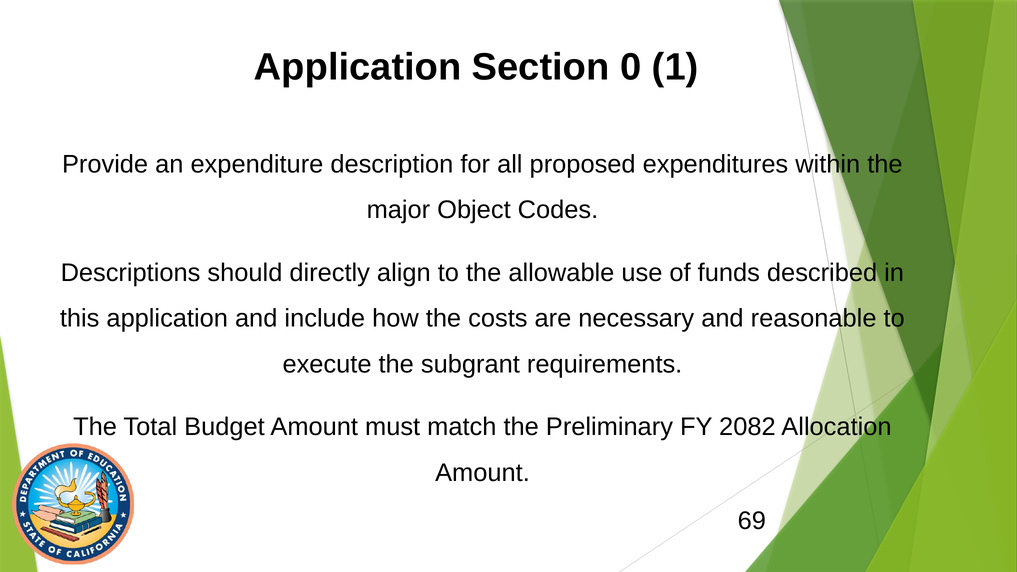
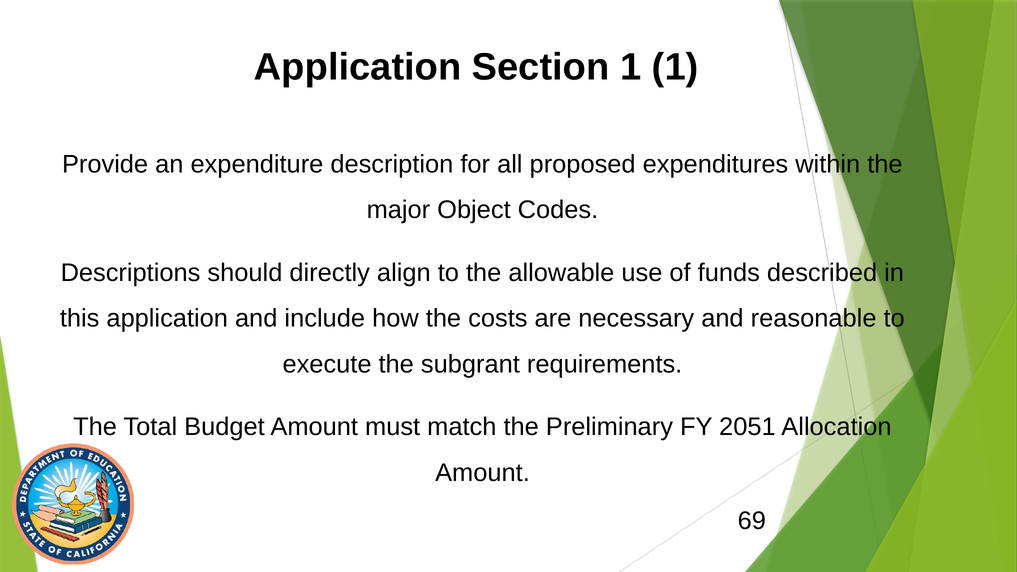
Section 0: 0 -> 1 (631, 67)
2082: 2082 -> 2051 (747, 427)
